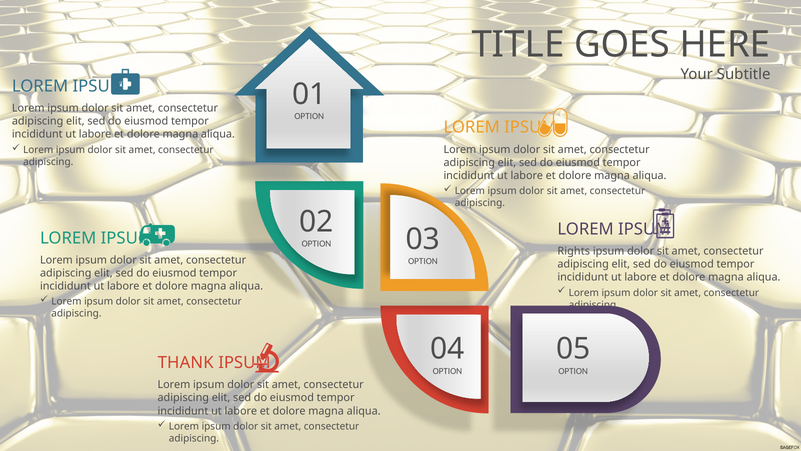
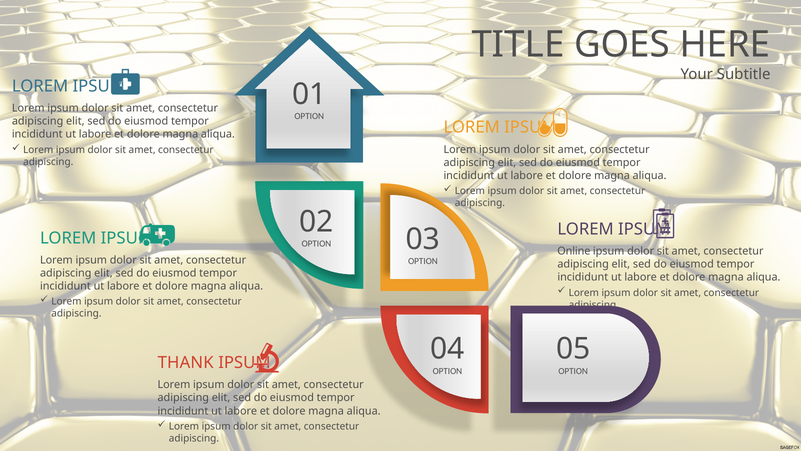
Rights: Rights -> Online (574, 251)
